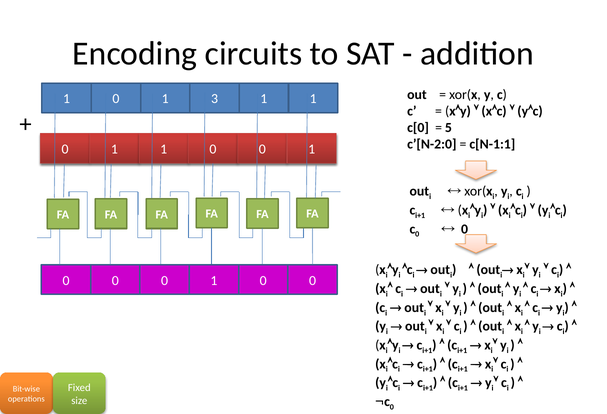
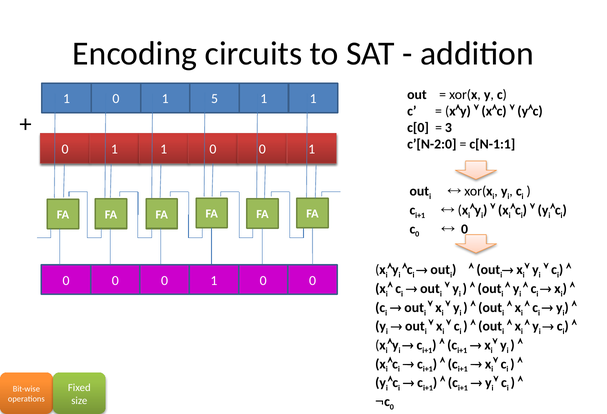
3: 3 -> 5 (215, 99)
5: 5 -> 3 (448, 128)
